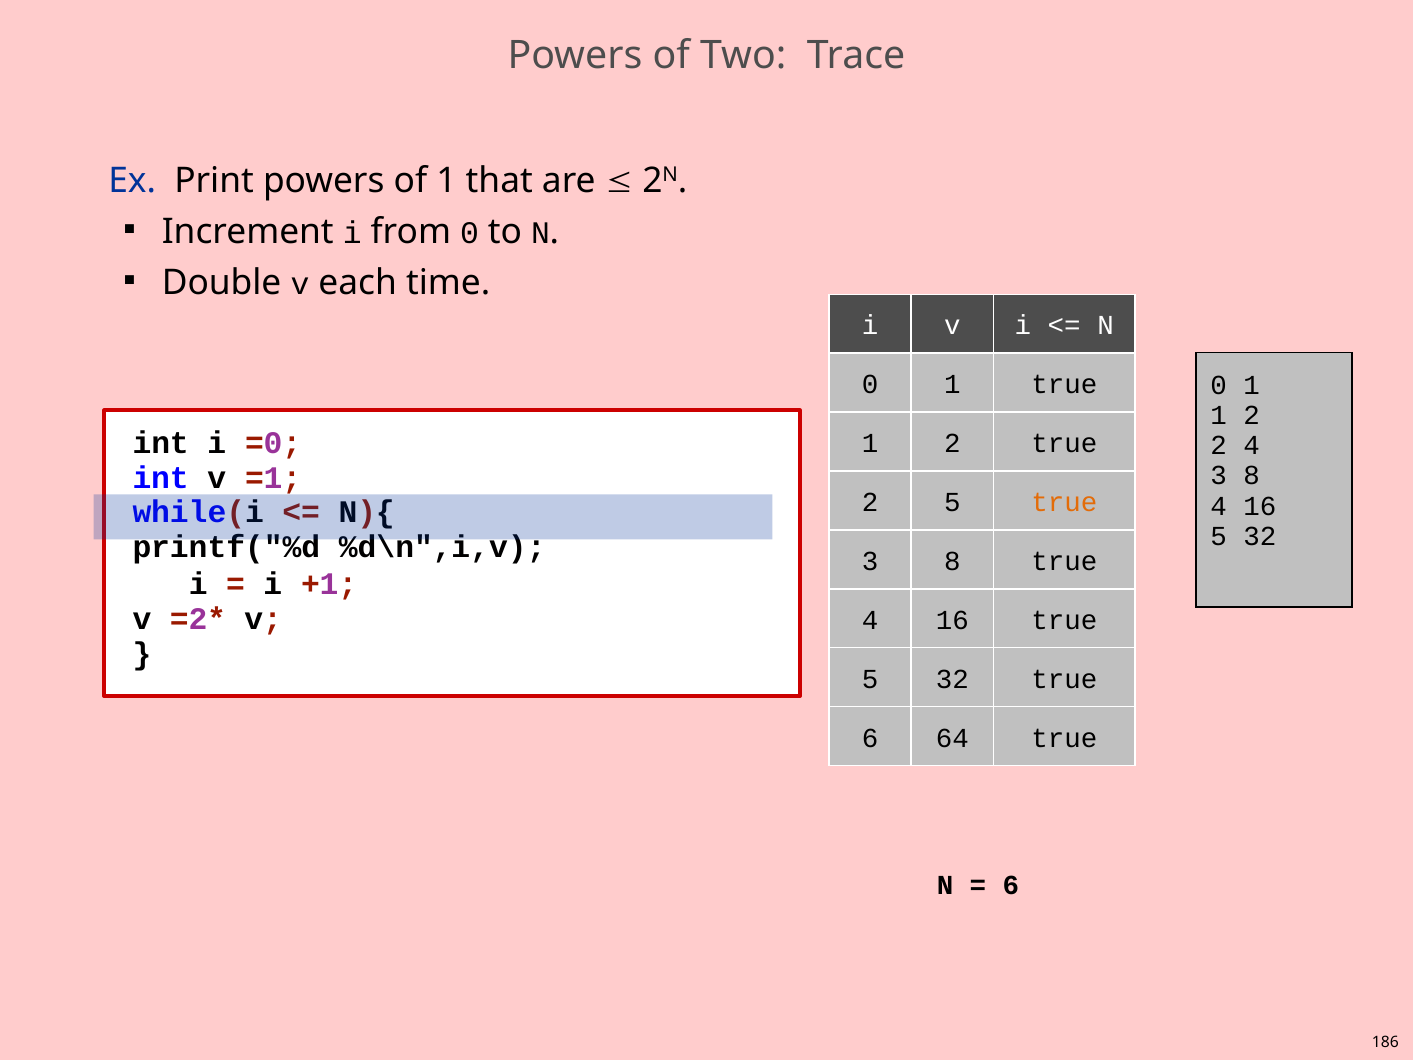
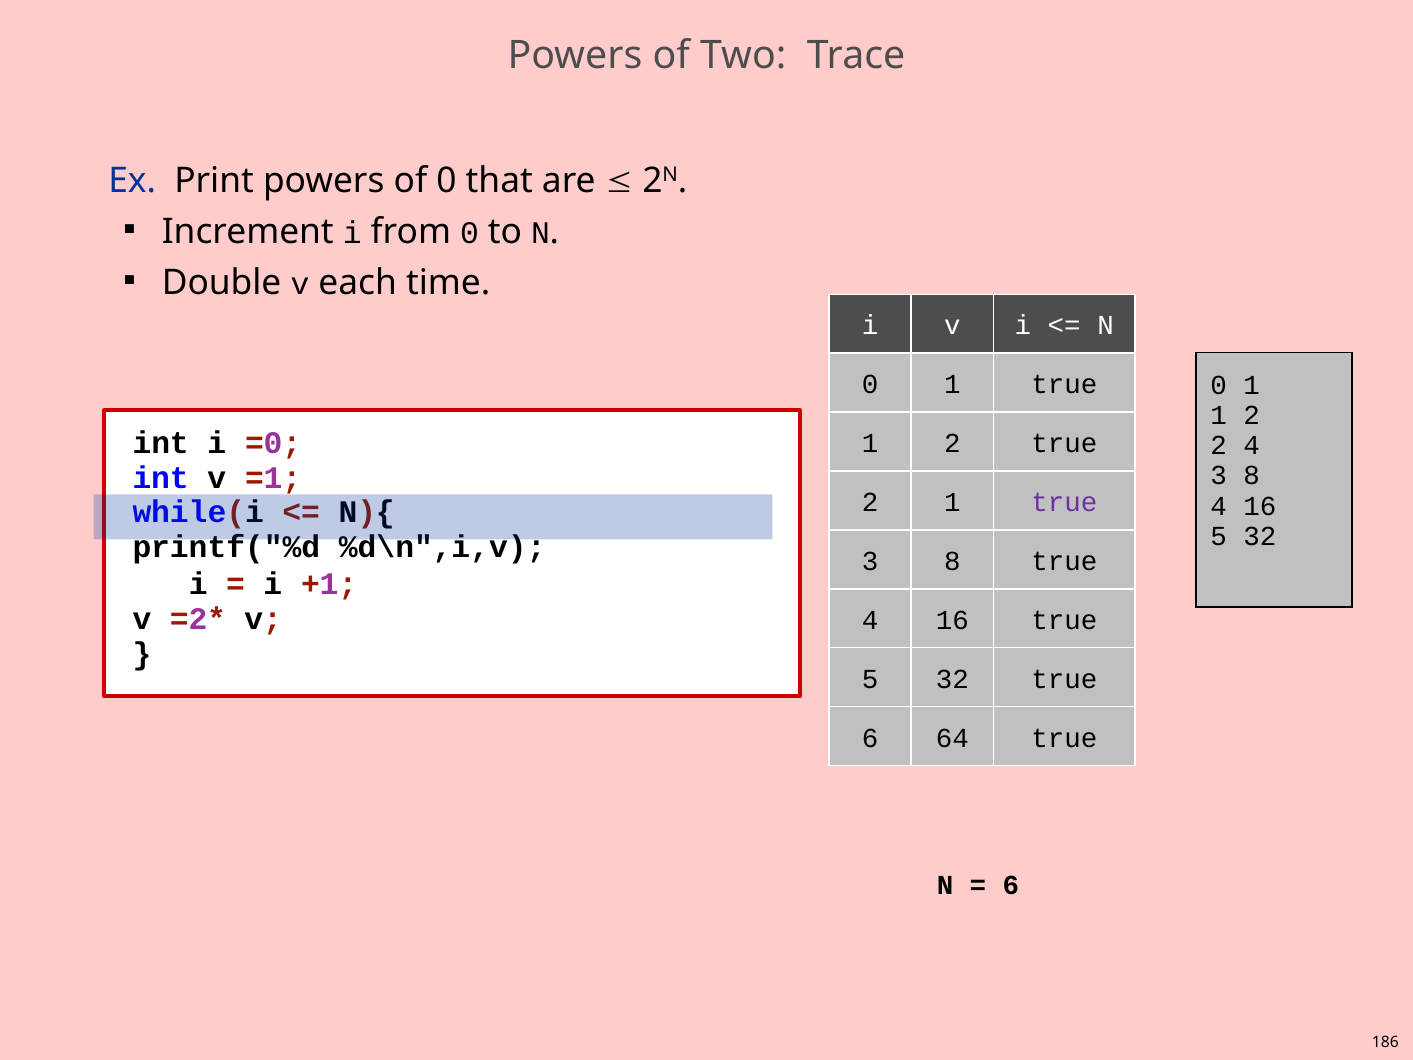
of 1: 1 -> 0 (446, 181)
2 5: 5 -> 1 (952, 502)
true colour: orange -> purple (1064, 502)
